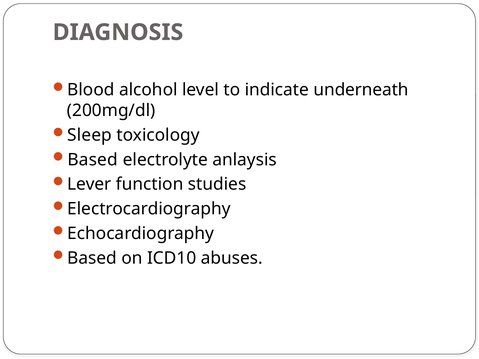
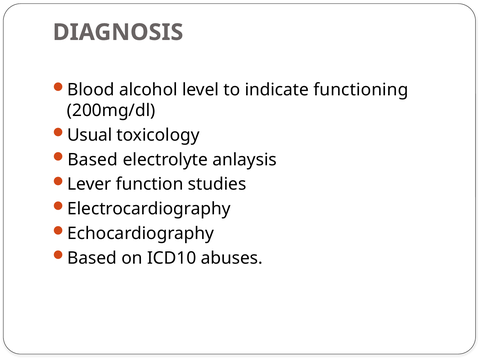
underneath: underneath -> functioning (361, 90)
Sleep: Sleep -> Usual (90, 135)
